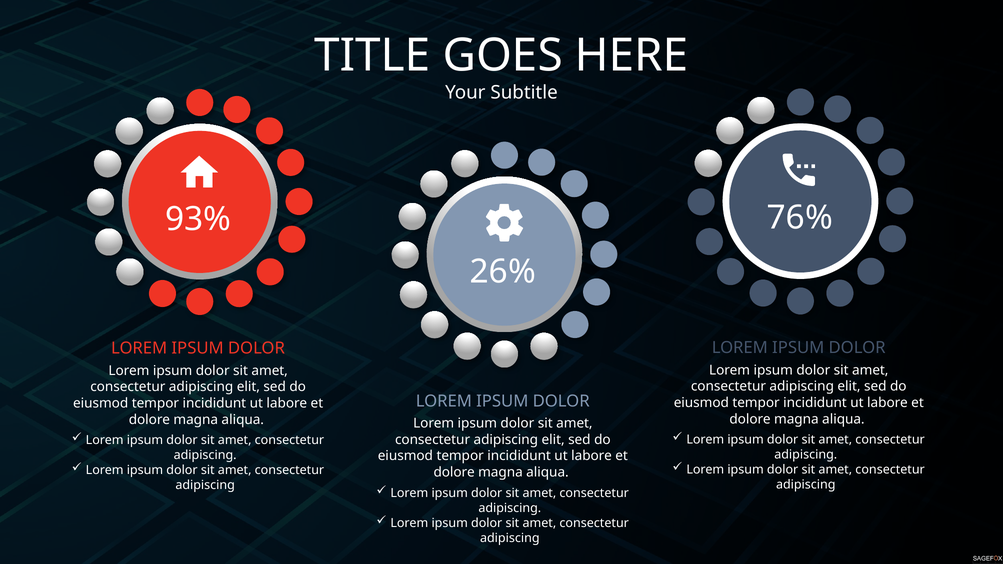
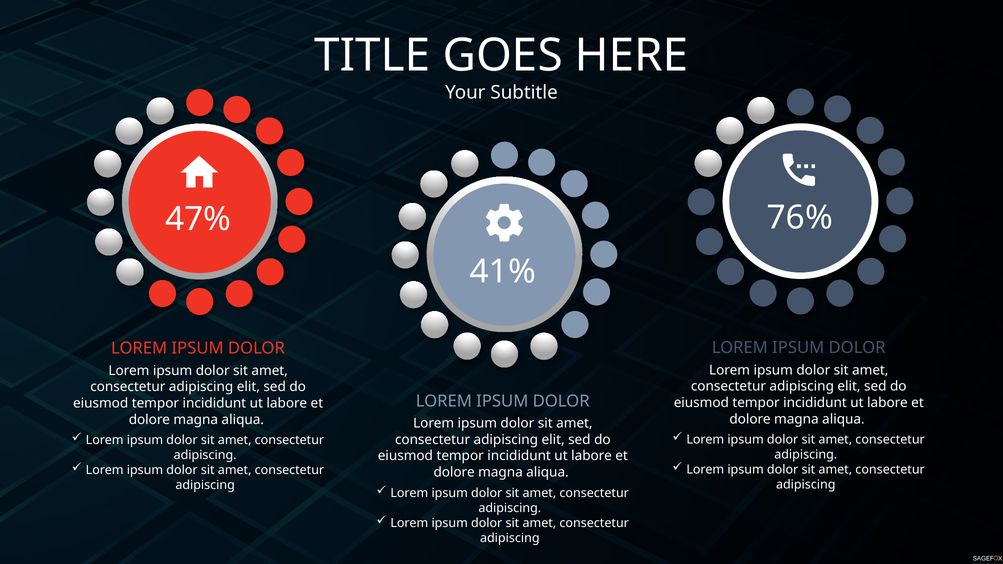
93%: 93% -> 47% (198, 219)
26%: 26% -> 41% (503, 272)
